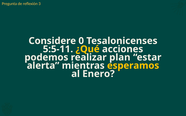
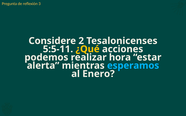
0: 0 -> 2 (81, 41)
plan: plan -> hora (120, 57)
esperamos colour: yellow -> light blue (133, 66)
